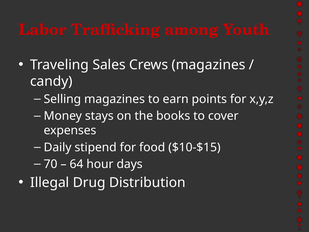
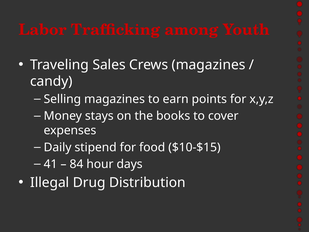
70: 70 -> 41 (51, 164)
64: 64 -> 84 (76, 164)
